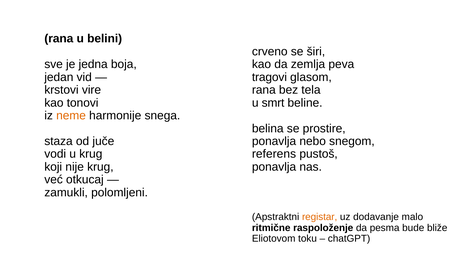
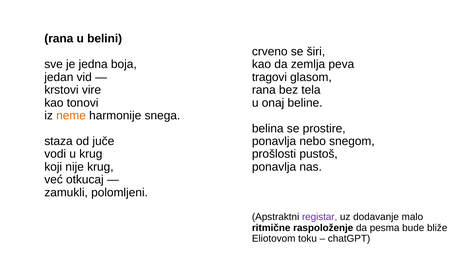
smrt: smrt -> onaj (273, 103)
referens: referens -> prošlosti (274, 154)
registar colour: orange -> purple (320, 217)
